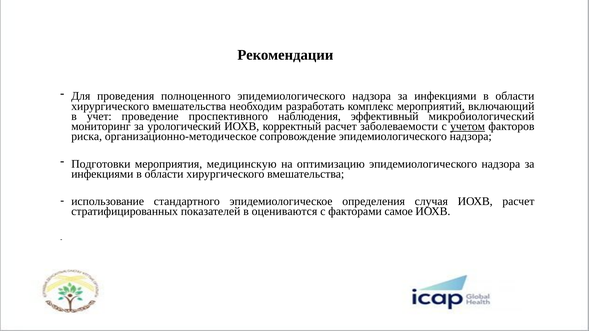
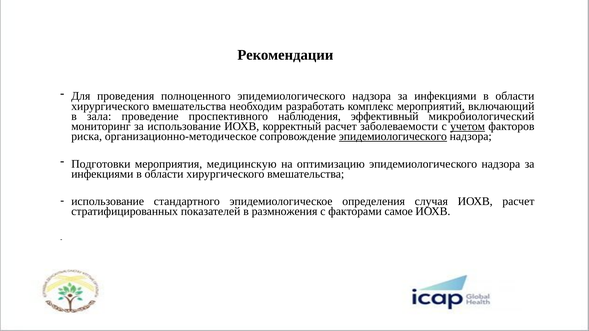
учет: учет -> зала (99, 116)
за урологический: урологический -> использование (184, 126)
эпидемиологического underline: none -> present (393, 136)
оцениваются: оцениваются -> размножения (285, 212)
